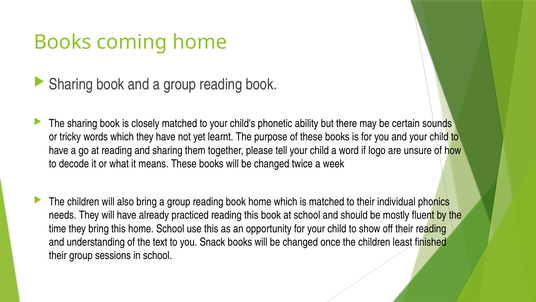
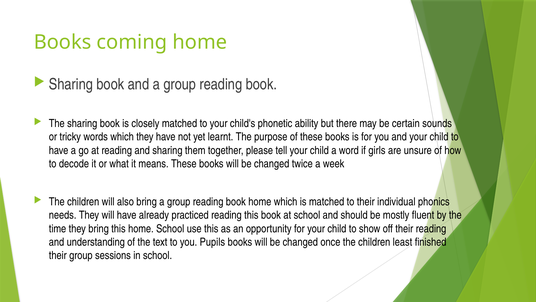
logo: logo -> girls (377, 150)
Snack: Snack -> Pupils (212, 242)
